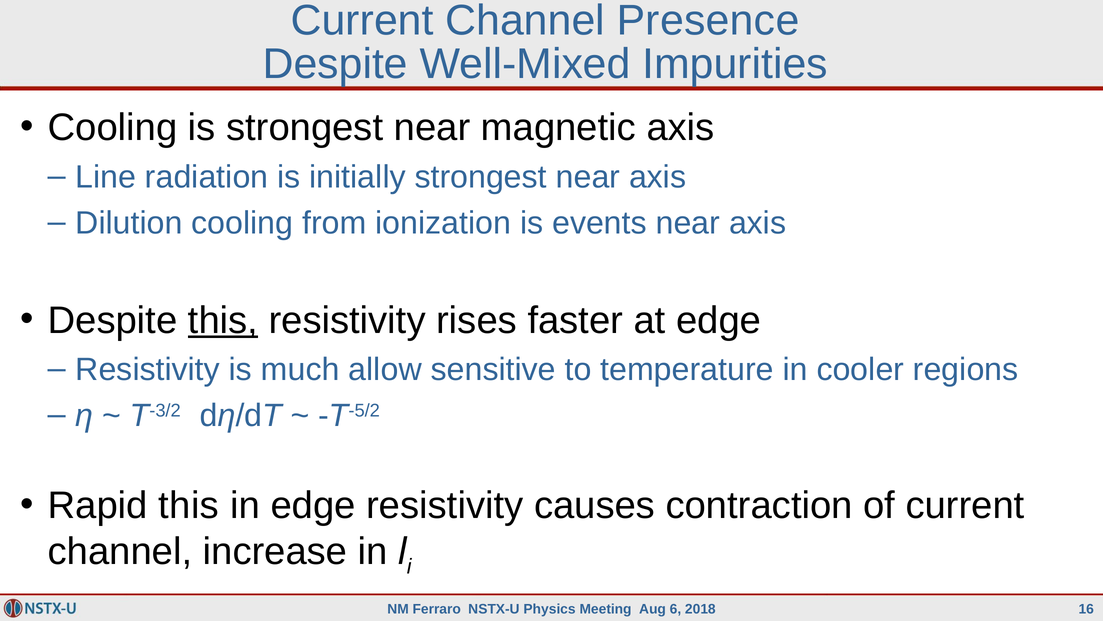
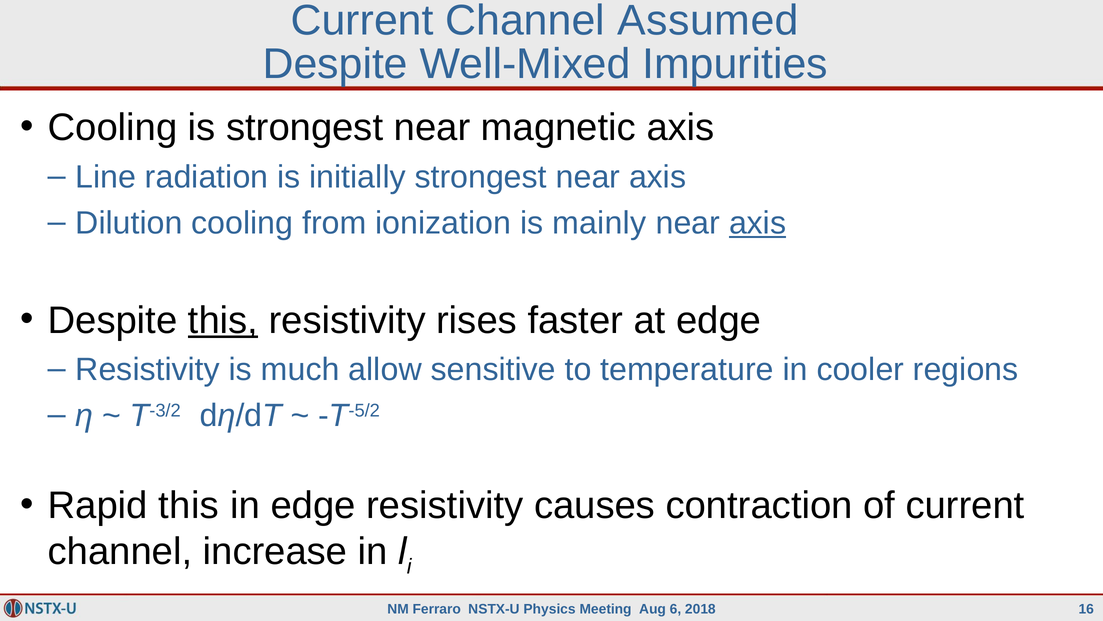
Presence: Presence -> Assumed (708, 20)
events: events -> mainly (599, 223)
axis underline: none -> present (758, 223)
